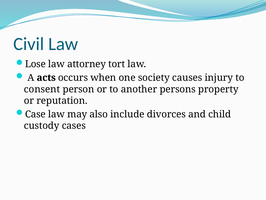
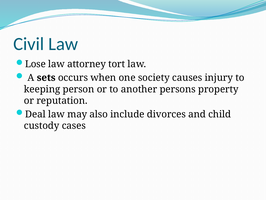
acts: acts -> sets (46, 77)
consent: consent -> keeping (42, 89)
Case: Case -> Deal (35, 114)
